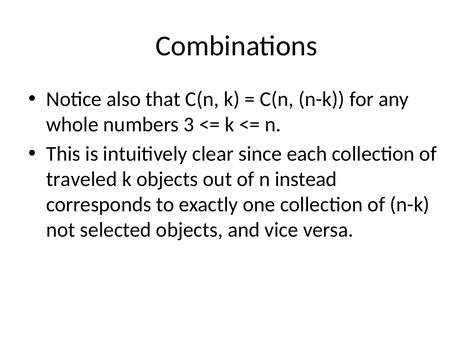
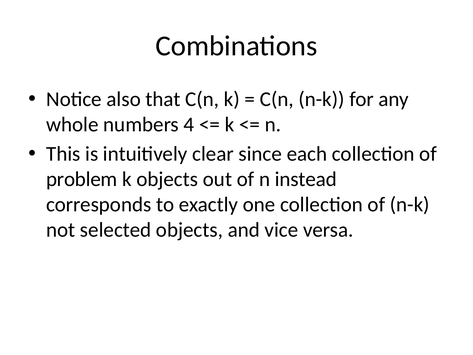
3: 3 -> 4 (189, 124)
traveled: traveled -> problem (82, 179)
